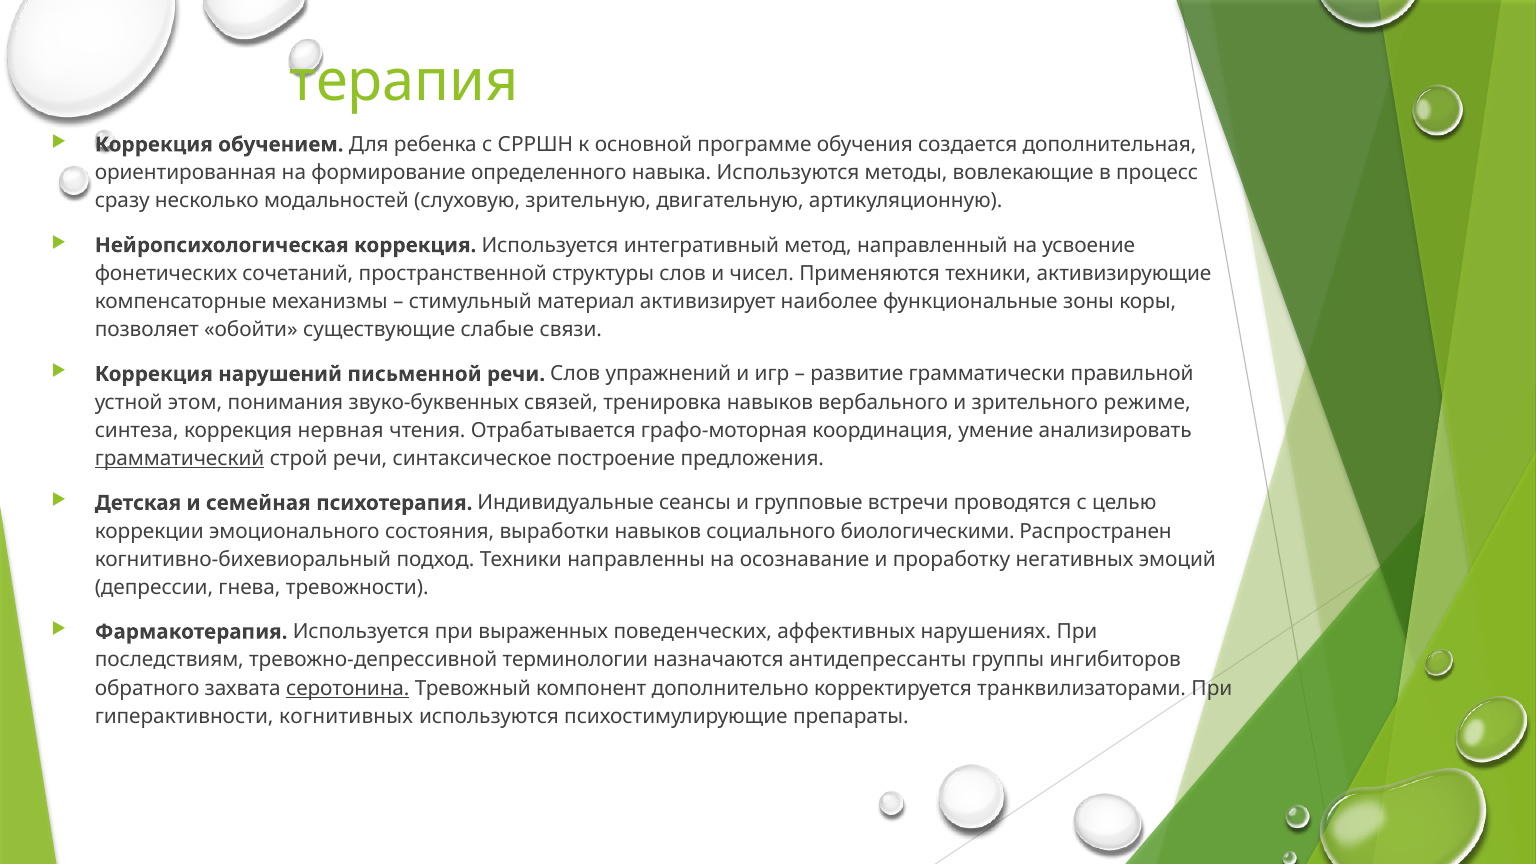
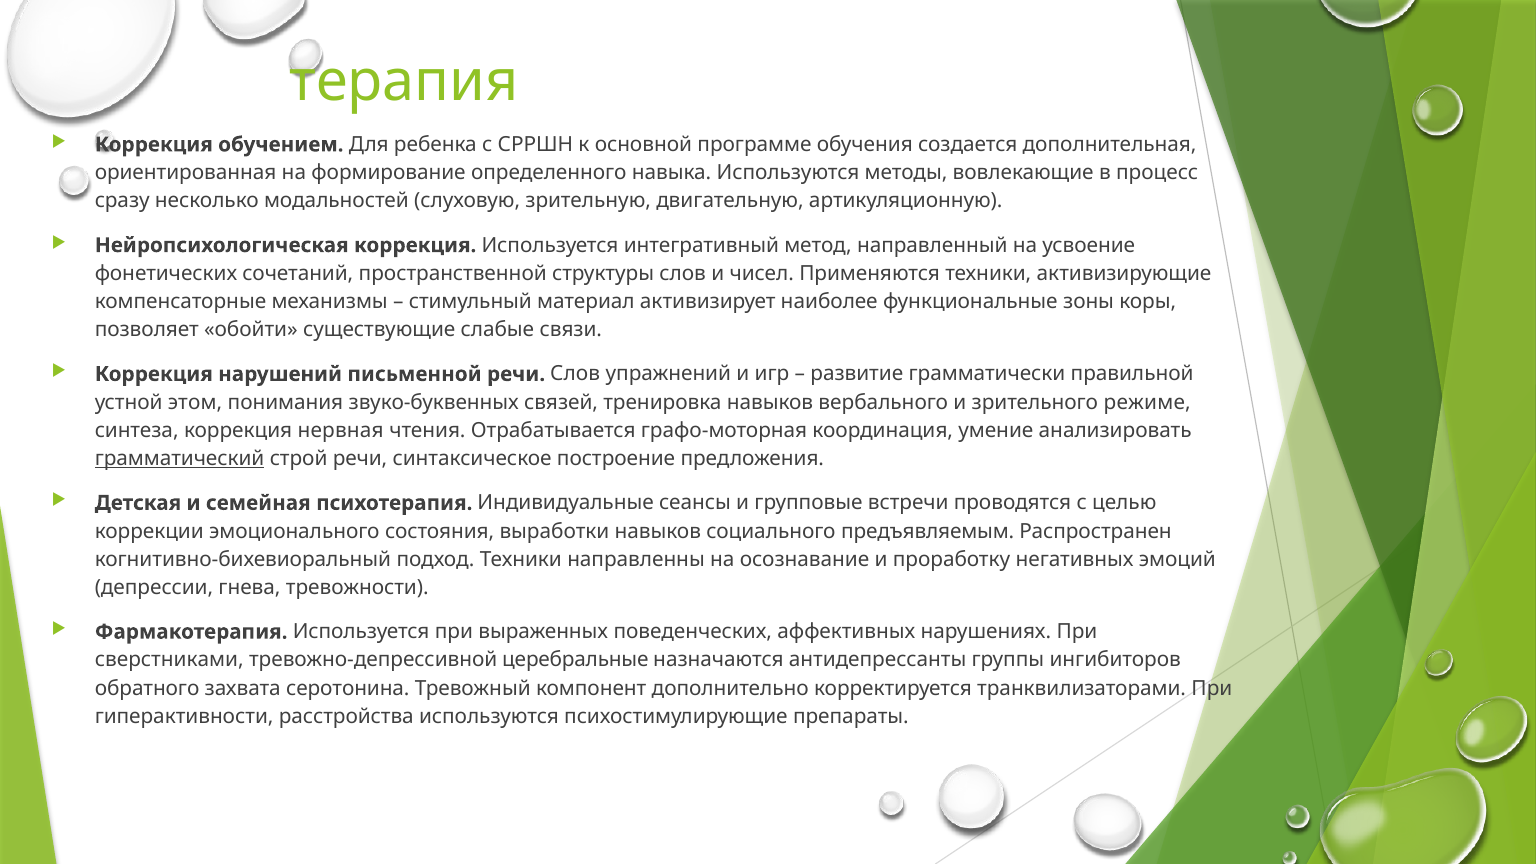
биологическими: биологическими -> предъявляемым (928, 531)
последствиям: последствиям -> сверстниками (169, 660)
терминологии: терминологии -> церебральные (575, 660)
серотонина underline: present -> none (348, 688)
когнитивных: когнитивных -> расстройства (346, 716)
